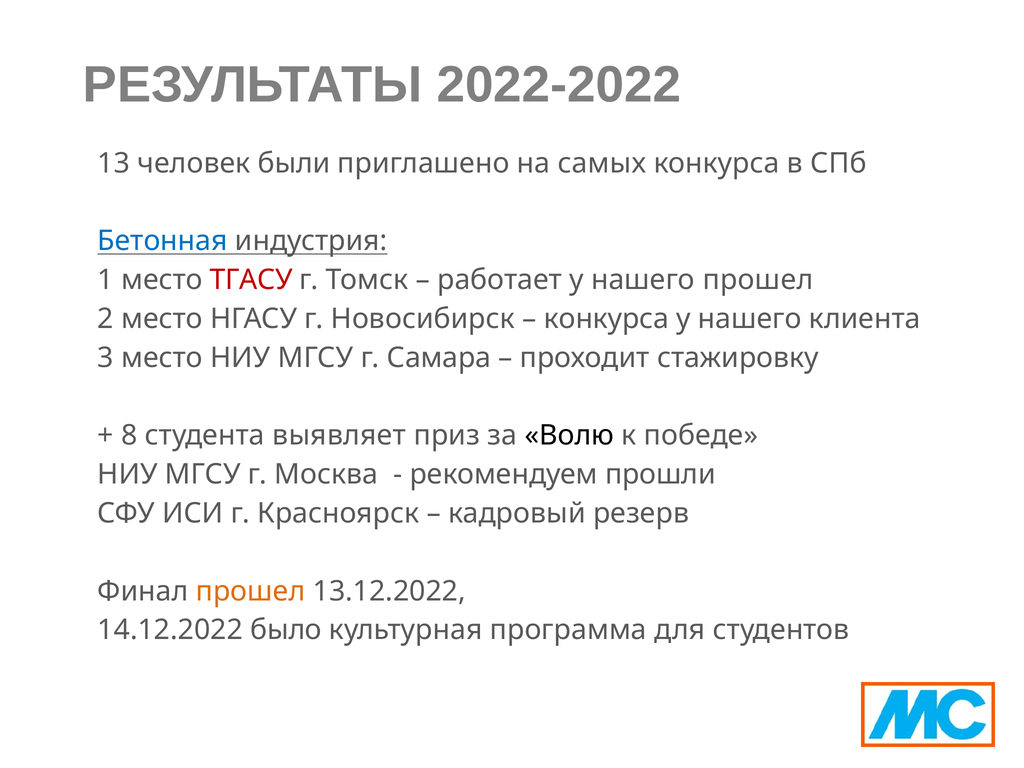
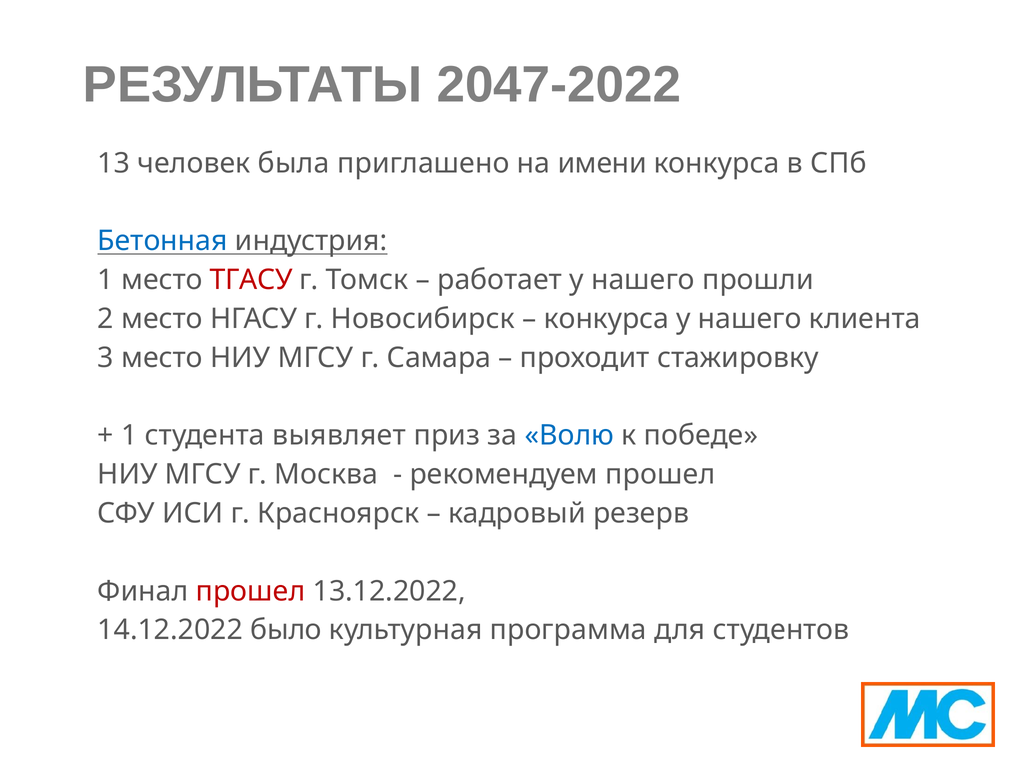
2022-2022: 2022-2022 -> 2047-2022 (559, 85)
были: были -> была (294, 163)
самых: самых -> имени (602, 163)
нашего прошел: прошел -> прошли (758, 280)
8: 8 -> 1 (129, 435)
Волю colour: black -> blue (569, 435)
рекомендуем прошли: прошли -> прошел (660, 474)
прошел colour: orange -> red (250, 591)
